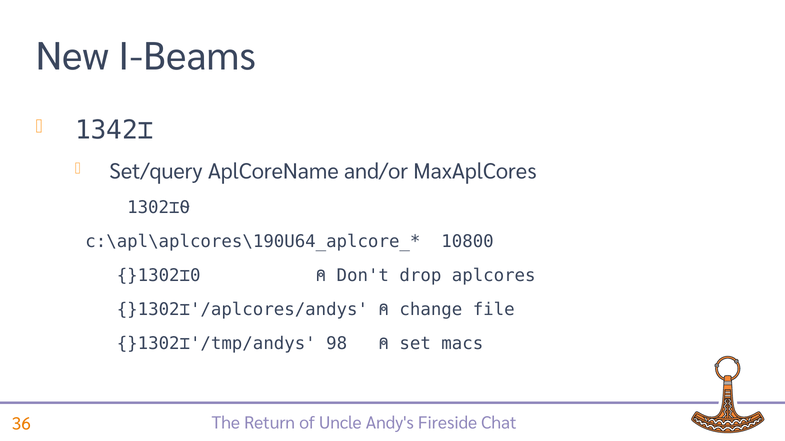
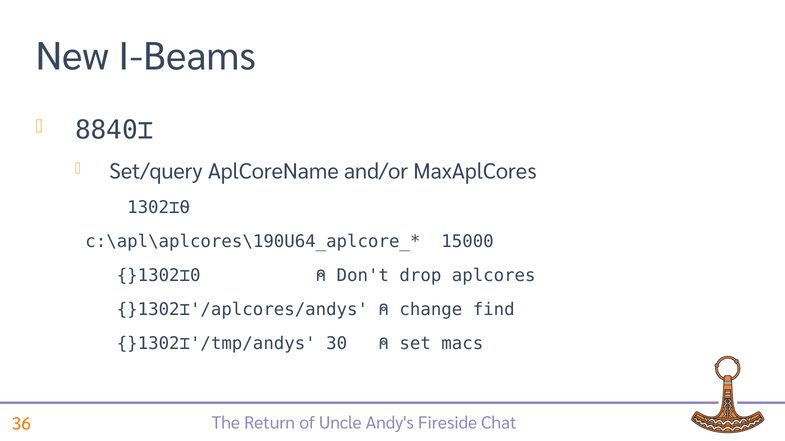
1342⌶: 1342⌶ -> 8840⌶ (114, 130)
10800: 10800 -> 15000 (468, 242)
file: file -> find (494, 310)
98: 98 -> 30 (337, 344)
